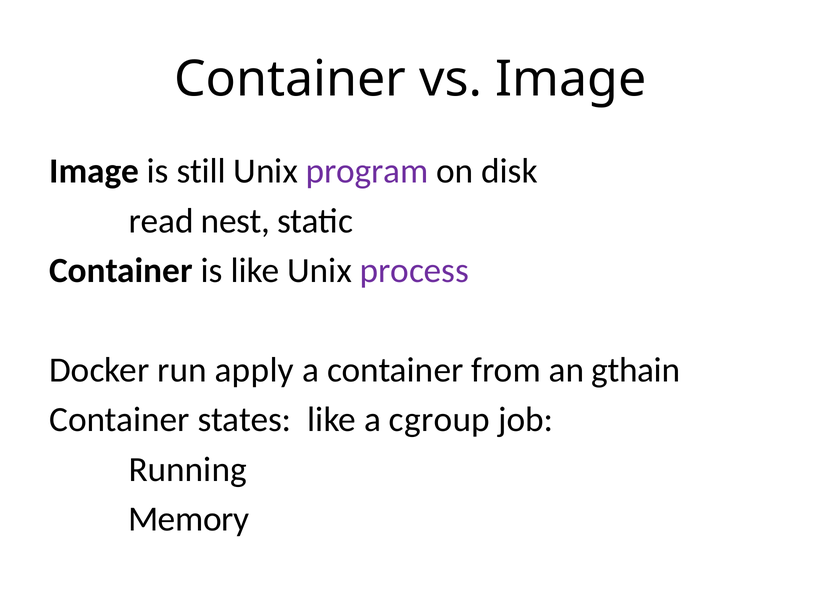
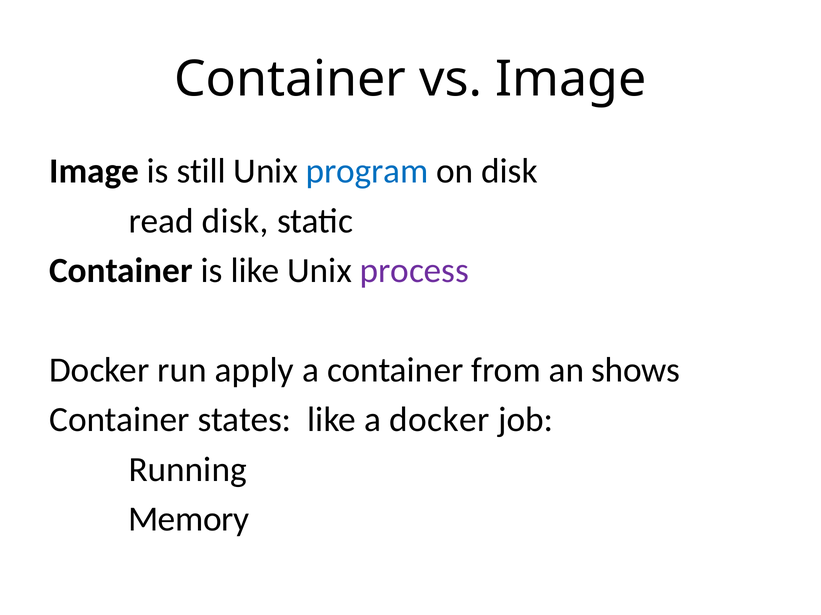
program colour: purple -> blue (367, 171)
read nest: nest -> disk (235, 221)
gthain: gthain -> shows (636, 370)
a cgroup: cgroup -> docker (439, 420)
